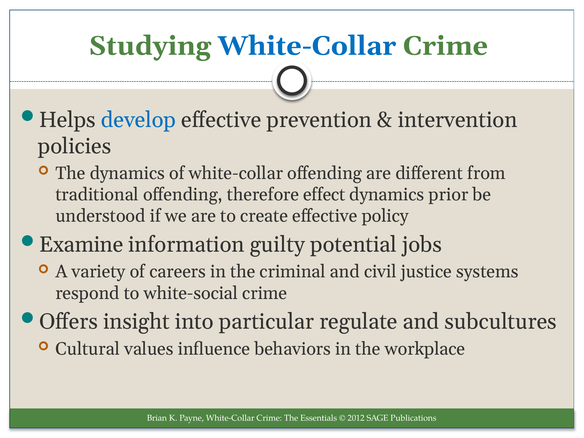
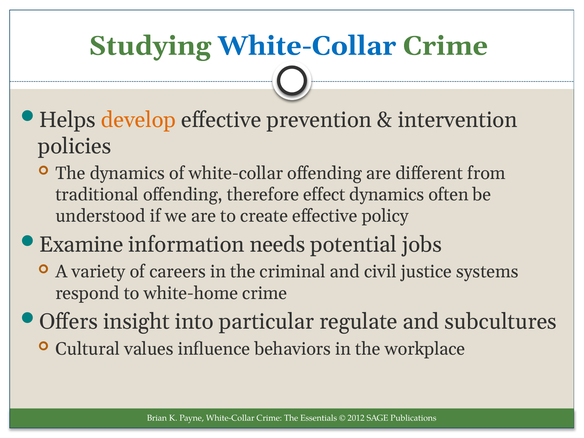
develop colour: blue -> orange (138, 120)
prior: prior -> often (449, 195)
guilty: guilty -> needs (277, 245)
white-social: white-social -> white-home (191, 293)
